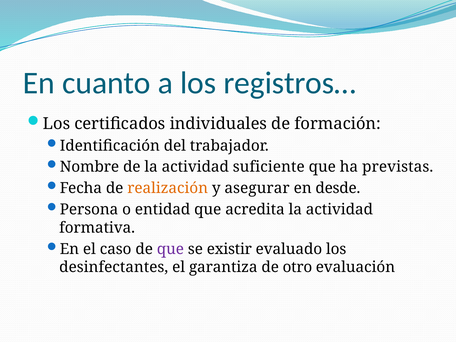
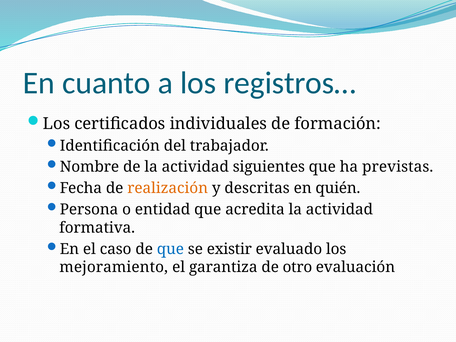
suficiente: suficiente -> siguientes (269, 167)
asegurar: asegurar -> descritas (257, 188)
desde: desde -> quién (338, 188)
que colour: purple -> blue (170, 249)
desinfectantes: desinfectantes -> mejoramiento (114, 267)
